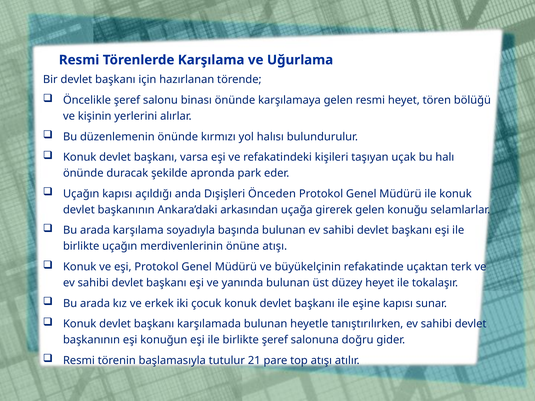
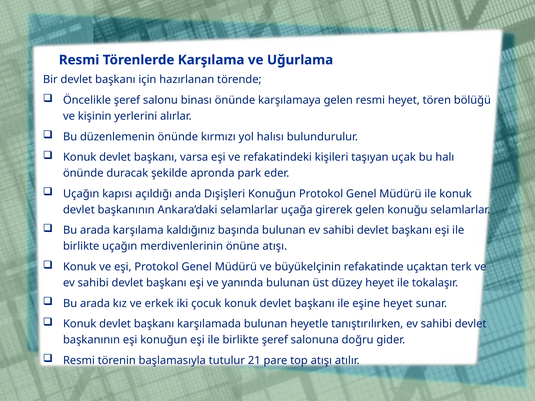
Dışişleri Önceden: Önceden -> Konuğun (272, 194)
Ankara’daki arkasından: arkasından -> selamlarlar (249, 210)
soyadıyla: soyadıyla -> kaldığınız (191, 230)
eşine kapısı: kapısı -> heyet (398, 304)
